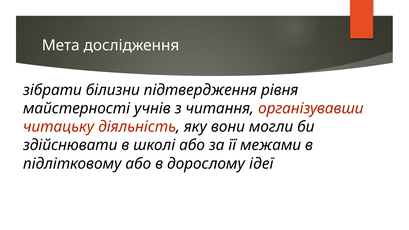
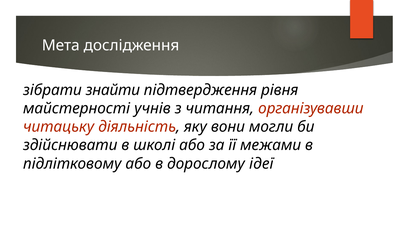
білизни: білизни -> знайти (113, 90)
